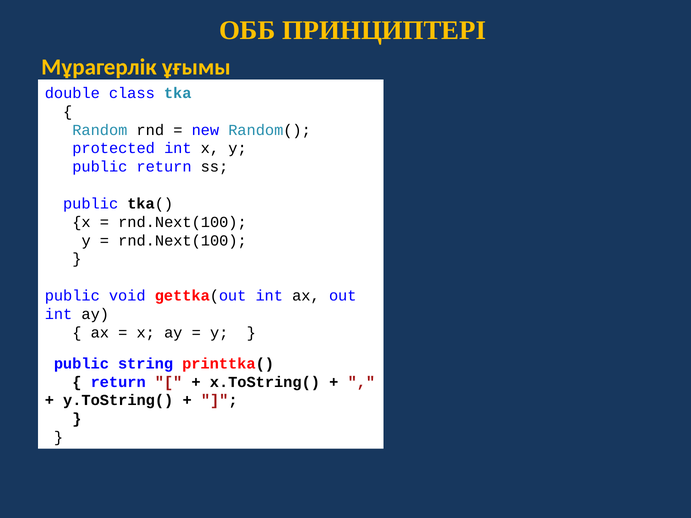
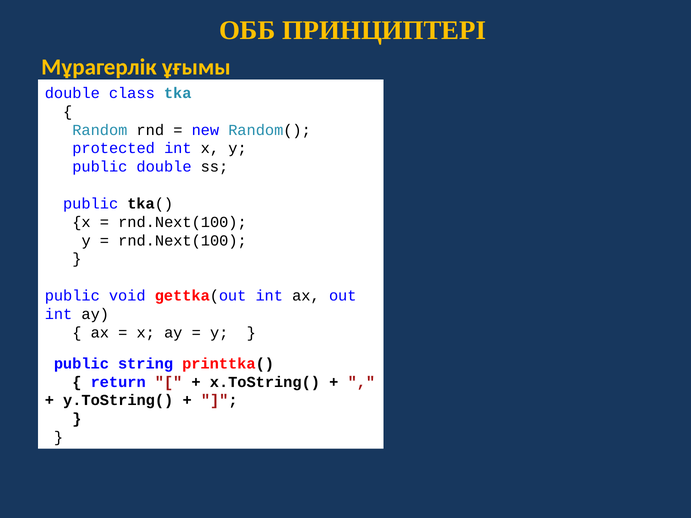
public return: return -> double (164, 167)
